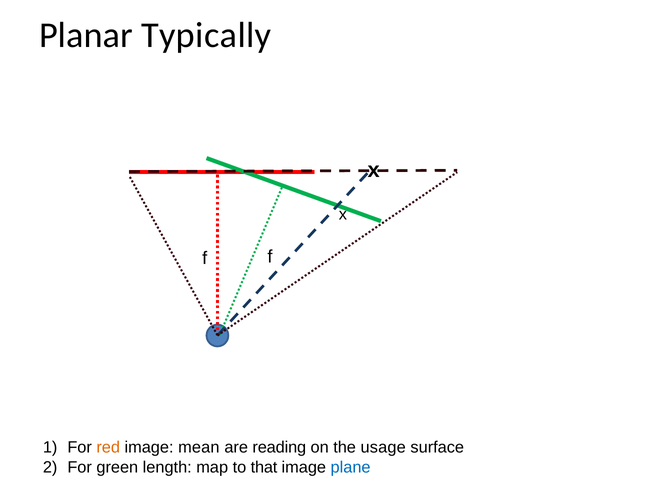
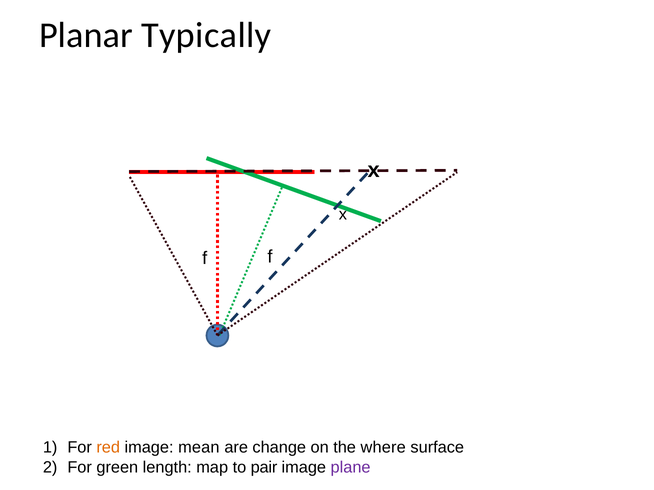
reading: reading -> change (279, 448)
usage: usage -> where (383, 448)
that: that -> pair (264, 468)
plane colour: blue -> purple (351, 468)
